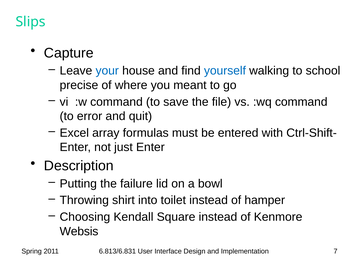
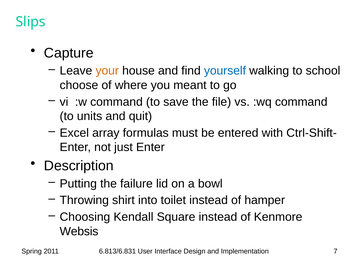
your colour: blue -> orange (107, 71)
precise: precise -> choose (79, 85)
error: error -> units (90, 116)
